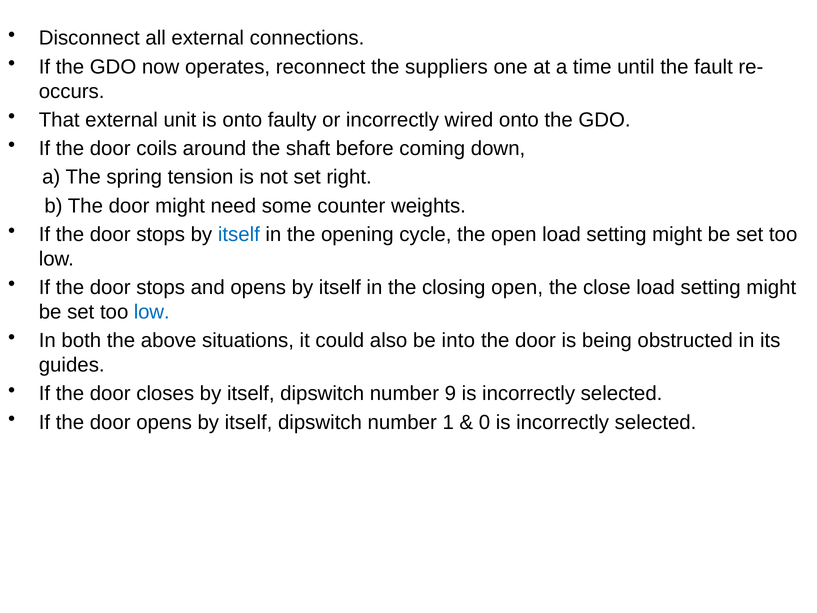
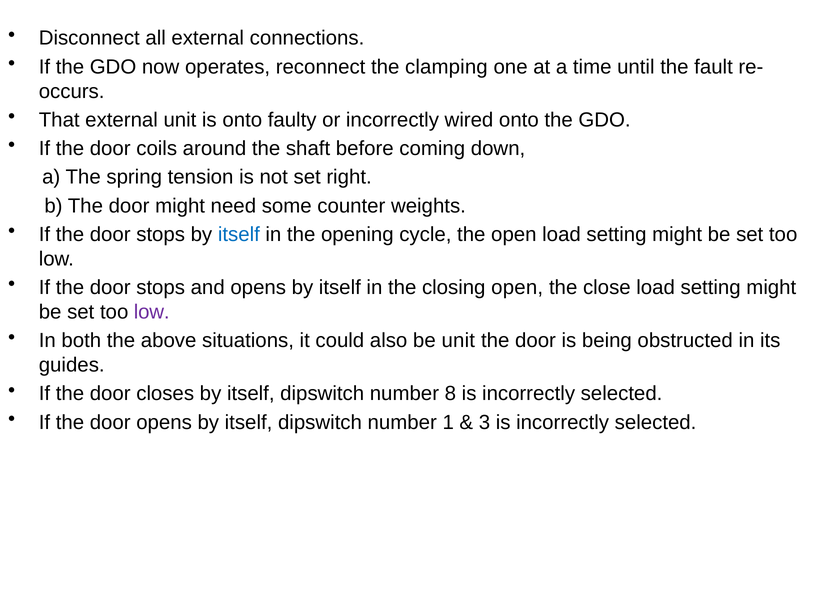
suppliers: suppliers -> clamping (446, 67)
low colour: blue -> purple (152, 312)
be into: into -> unit (458, 340)
9: 9 -> 8 (450, 394)
0: 0 -> 3 (484, 422)
